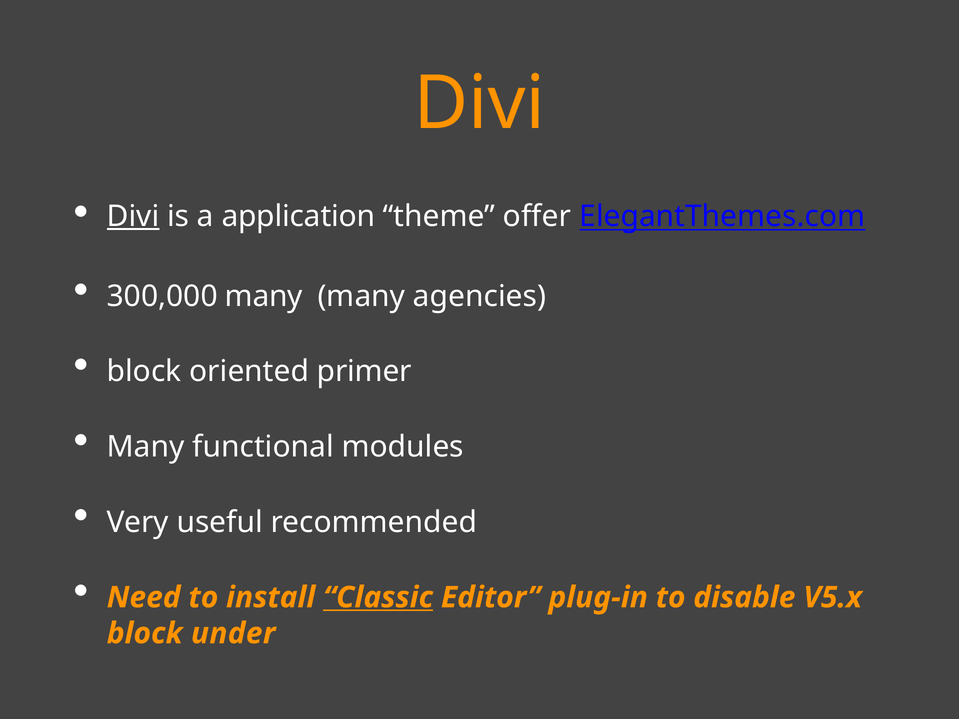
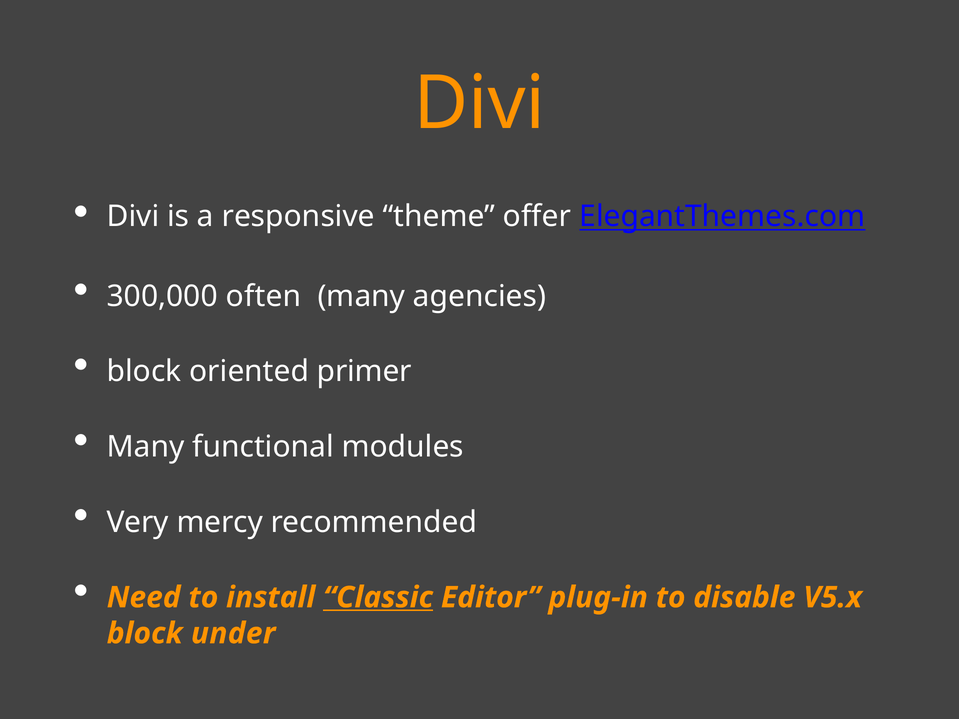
Divi underline: present -> none (133, 216)
application: application -> responsive (298, 216)
300,000 many: many -> often (264, 296)
useful: useful -> mercy (220, 522)
